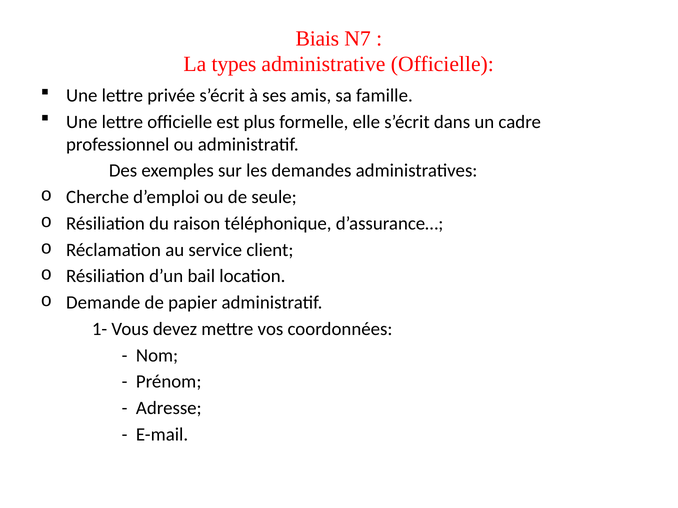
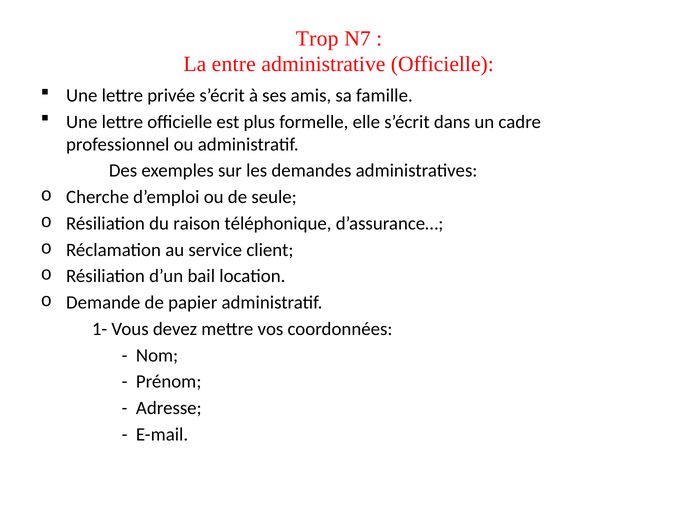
Biais: Biais -> Trop (317, 38)
types: types -> entre (234, 64)
